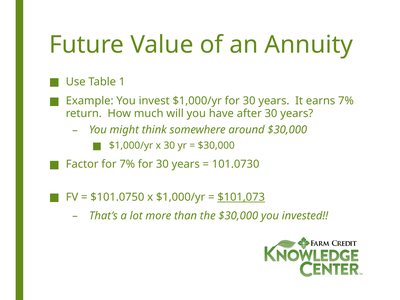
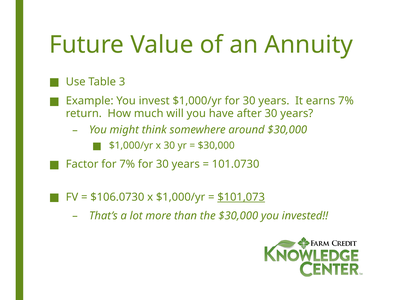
1: 1 -> 3 (122, 82)
$101.0750: $101.0750 -> $106.0730 (117, 197)
